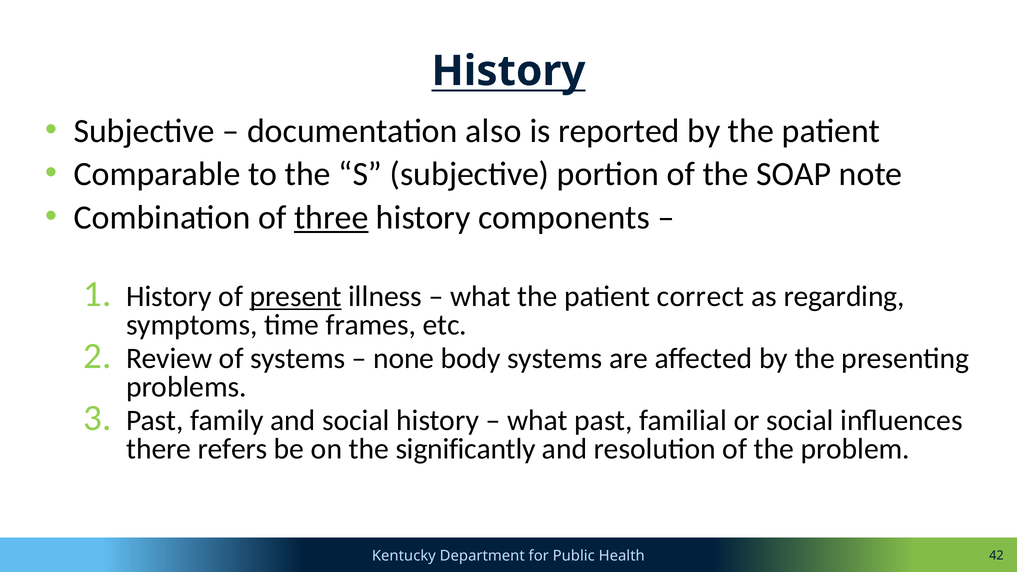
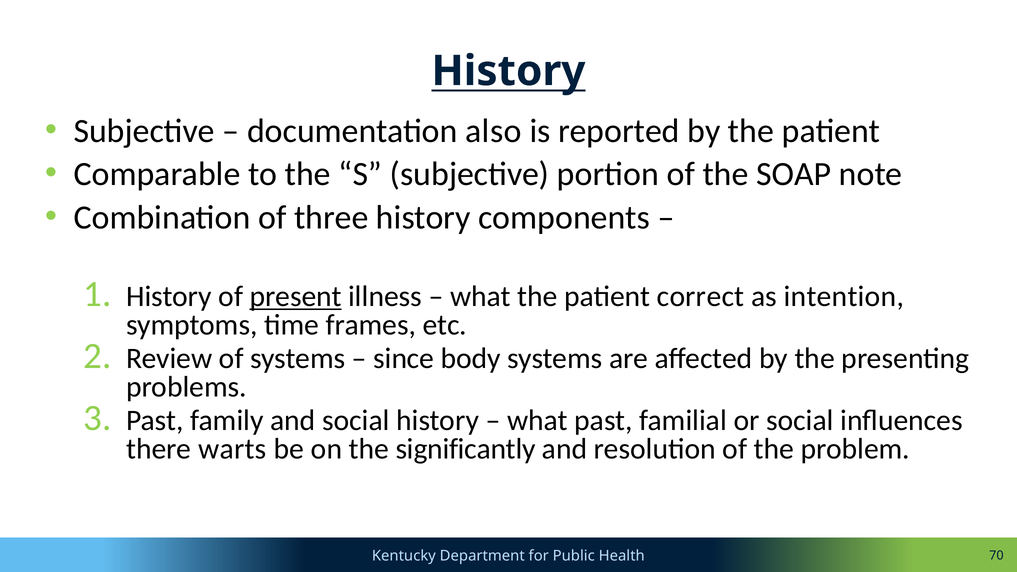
three underline: present -> none (331, 217)
regarding: regarding -> intention (844, 297)
none: none -> since (404, 359)
refers: refers -> warts (232, 449)
42: 42 -> 70 (996, 556)
